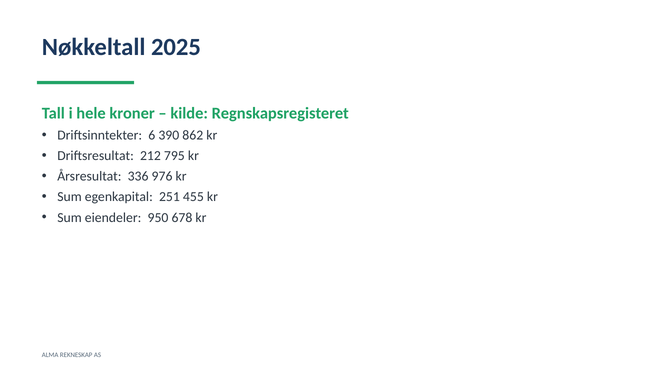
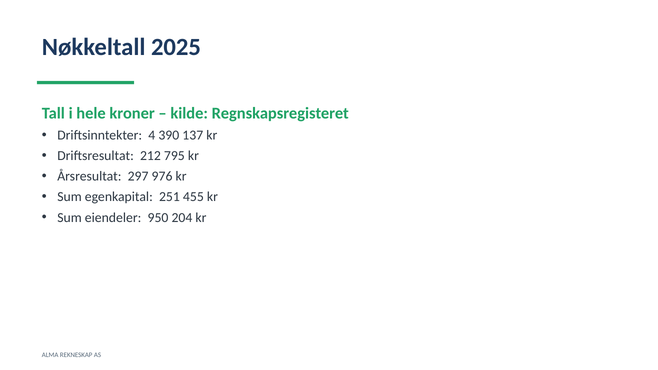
6: 6 -> 4 (152, 135)
862: 862 -> 137 (193, 135)
336: 336 -> 297 (138, 176)
678: 678 -> 204 (182, 218)
